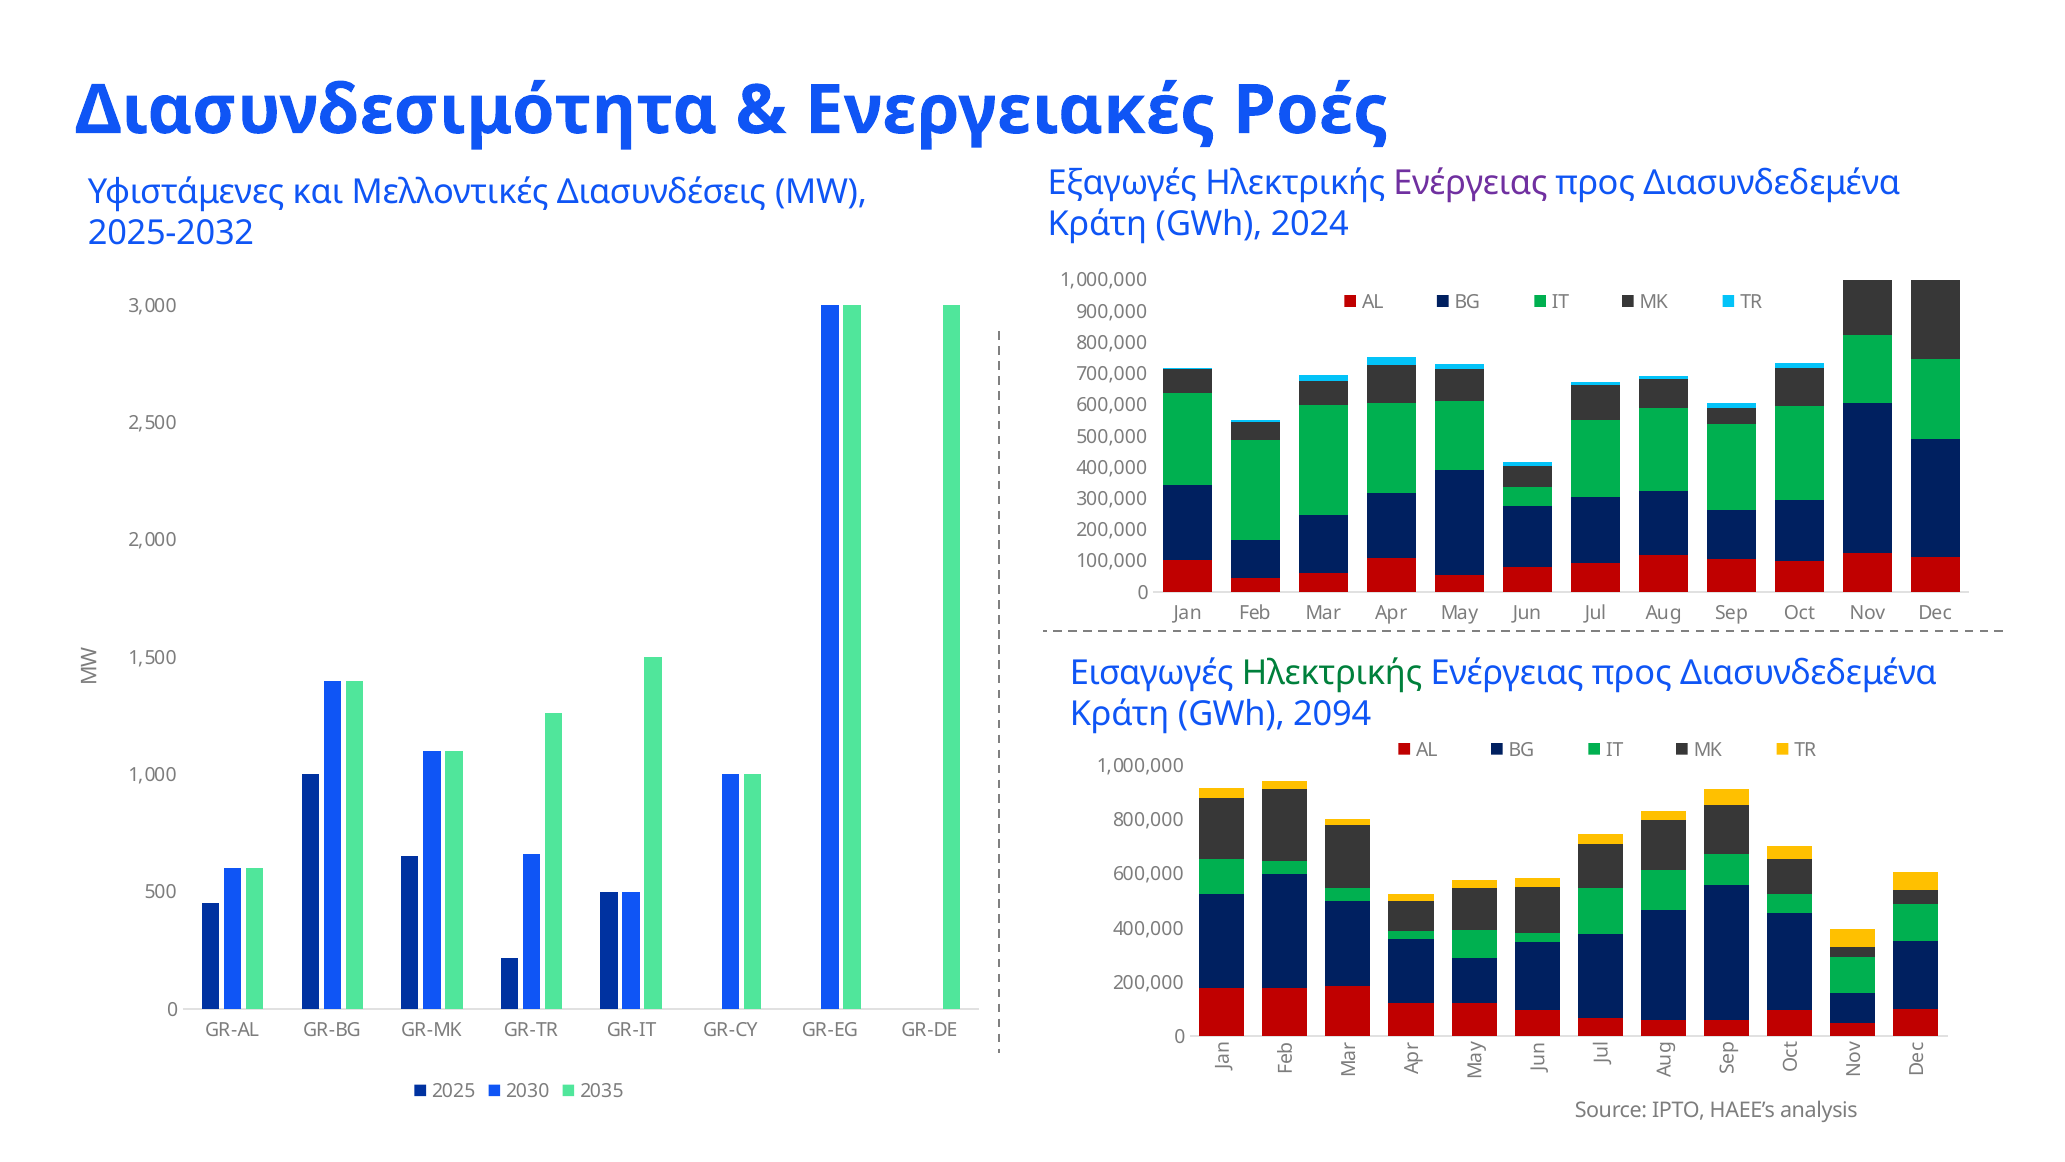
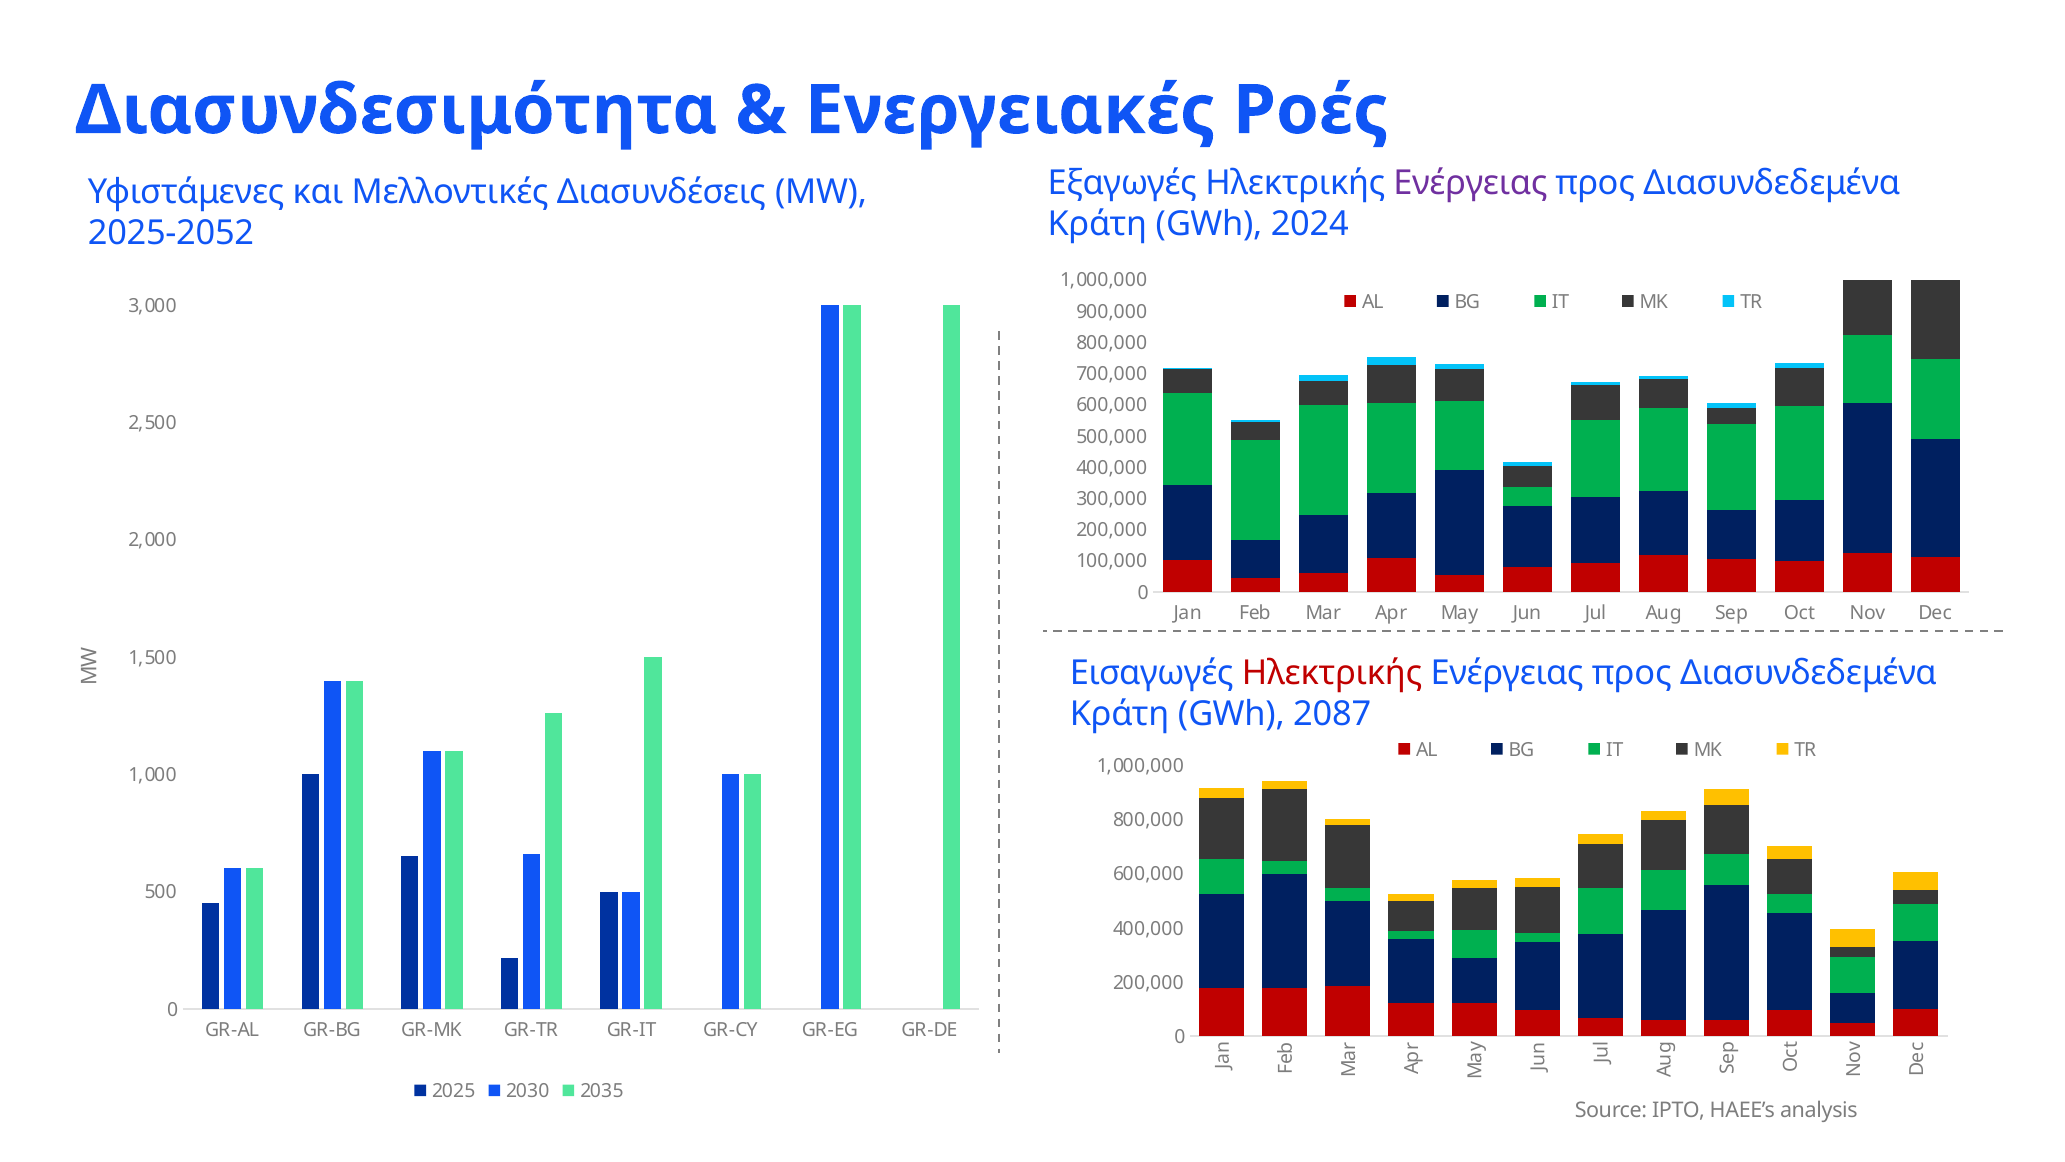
2025-2032: 2025-2032 -> 2025-2052 (171, 234)
Ηλεκτρικής colour: green -> red (1332, 673)
2094: 2094 -> 2087 (1332, 714)
